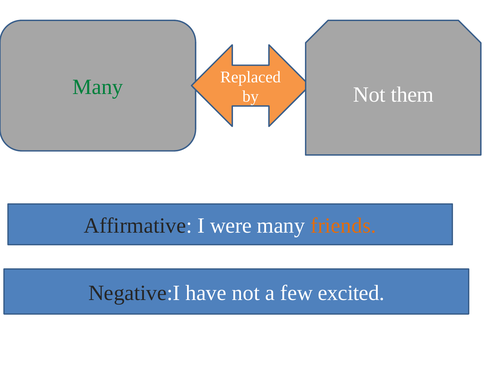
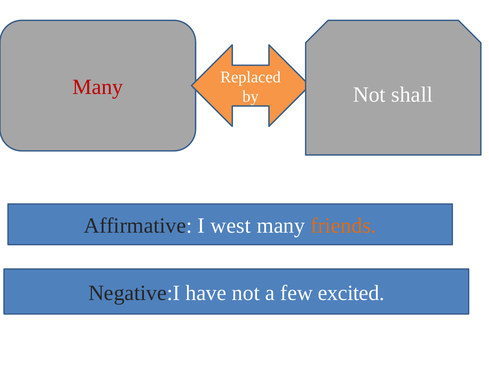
Many colour: green -> red (98, 87)
them: them -> shall (412, 95)
were: were -> west (231, 226)
